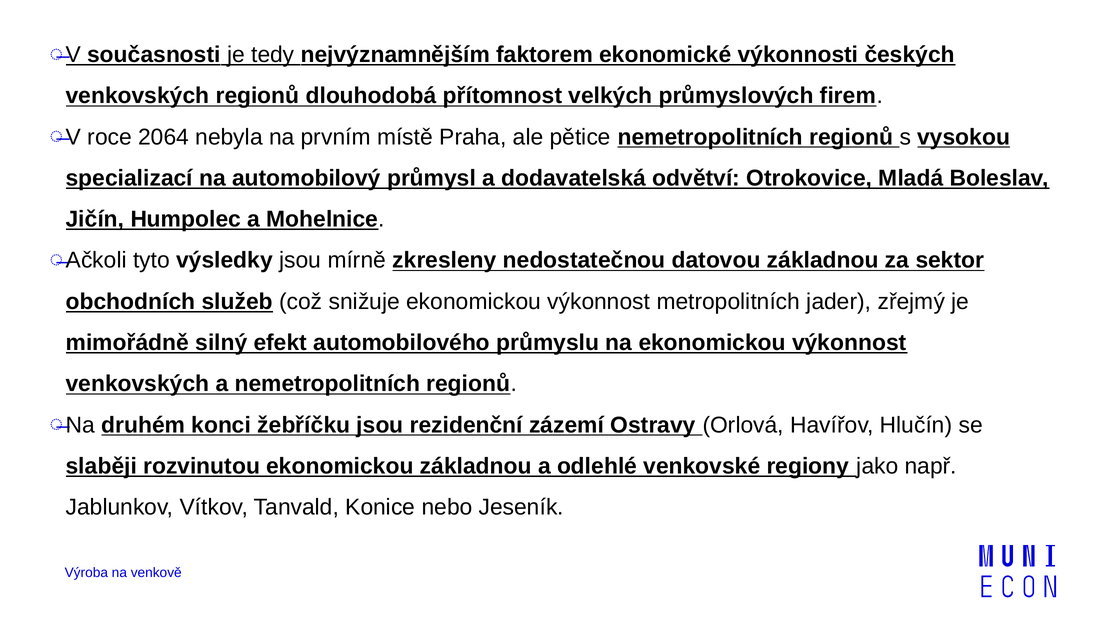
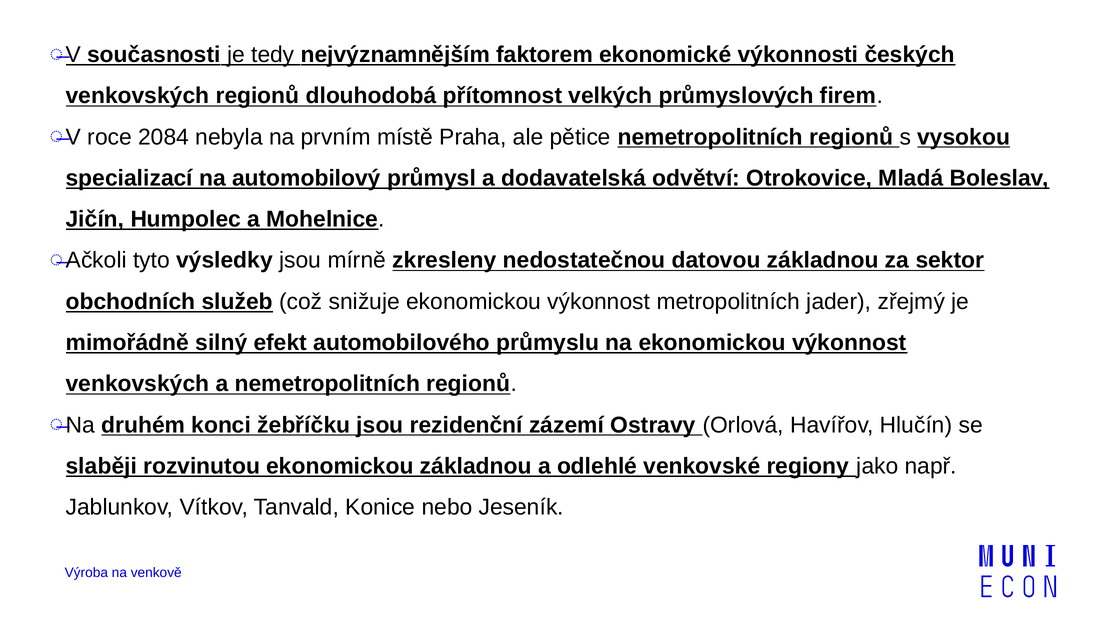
2064: 2064 -> 2084 (164, 137)
